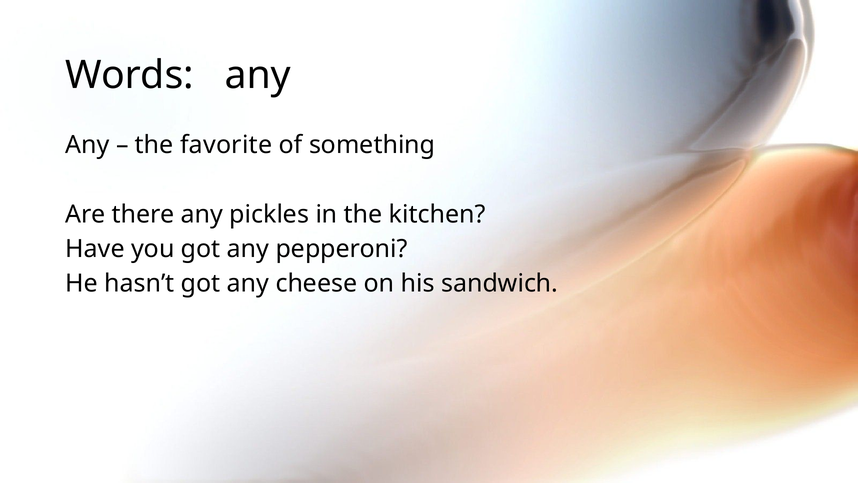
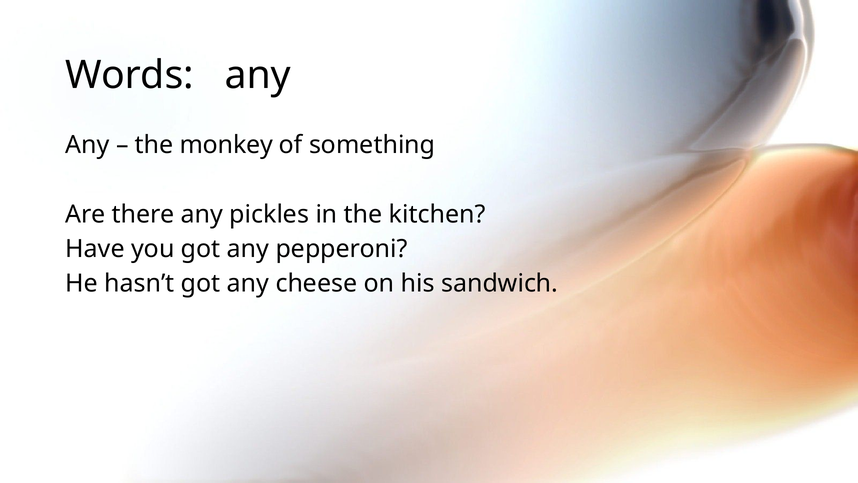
favorite: favorite -> monkey (226, 145)
